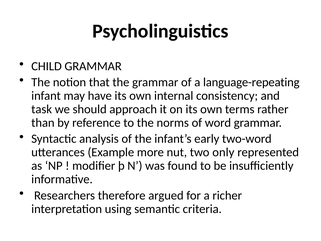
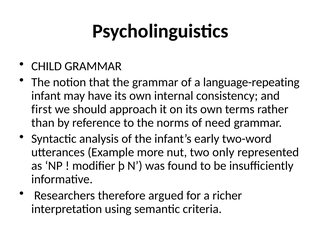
task: task -> first (42, 109)
word: word -> need (218, 123)
